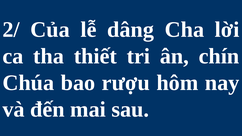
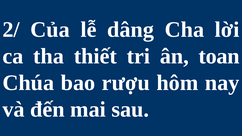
chín: chín -> toan (219, 56)
